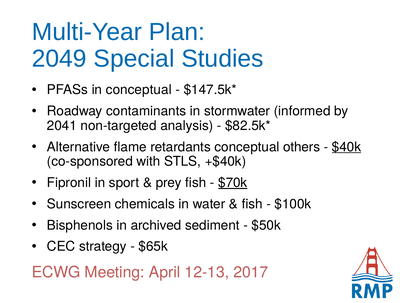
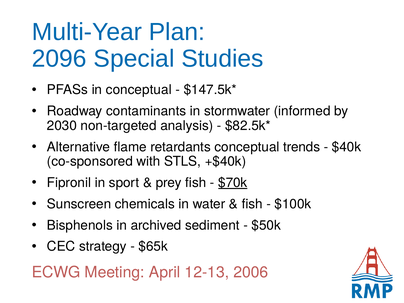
2049: 2049 -> 2096 (59, 59)
2041: 2041 -> 2030 (62, 126)
others: others -> trends (302, 147)
$40k underline: present -> none (347, 147)
2017: 2017 -> 2006 (251, 272)
